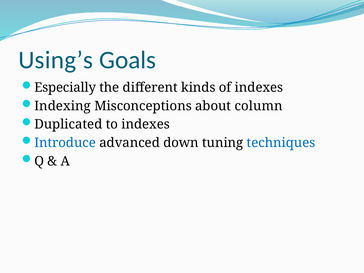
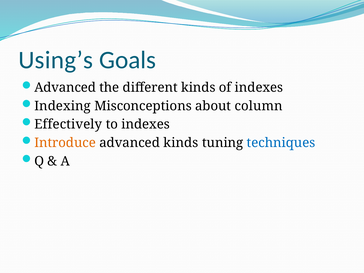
Especially: Especially -> Advanced (65, 88)
Duplicated: Duplicated -> Effectively (68, 124)
Introduce colour: blue -> orange (65, 143)
advanced down: down -> kinds (181, 143)
